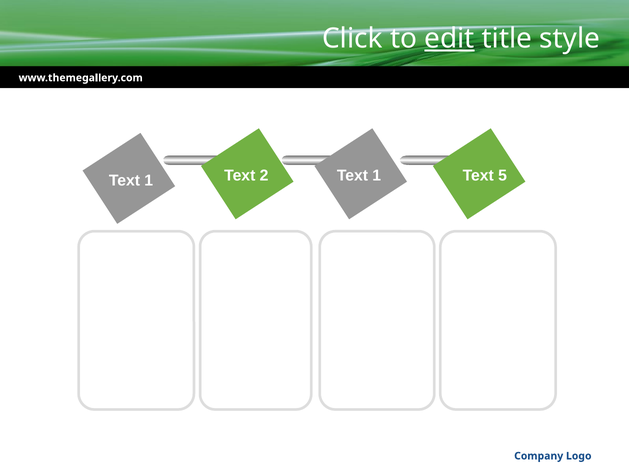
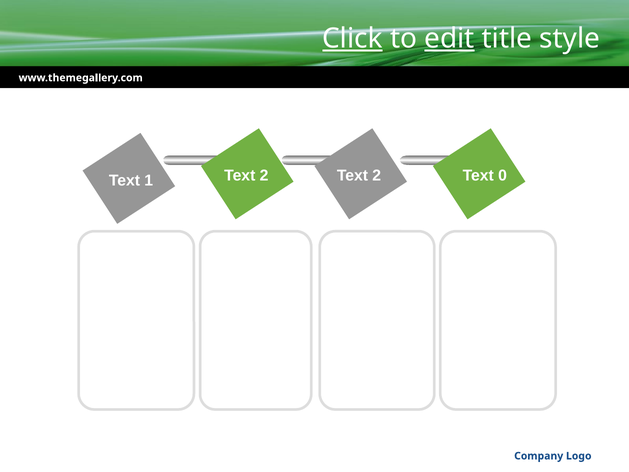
Click underline: none -> present (353, 38)
2 Text 1: 1 -> 2 (377, 175)
5: 5 -> 0 (503, 175)
